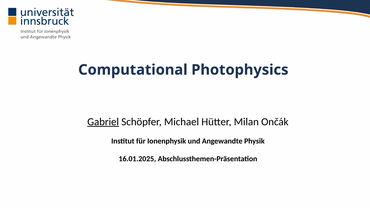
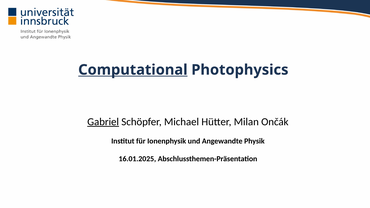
Computational underline: none -> present (133, 70)
